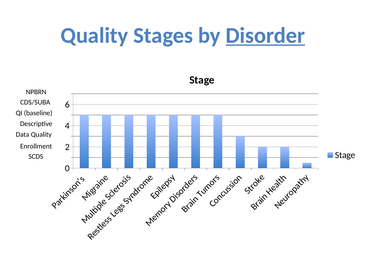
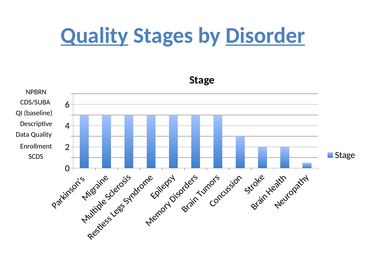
Quality underline: none -> present (94, 35)
